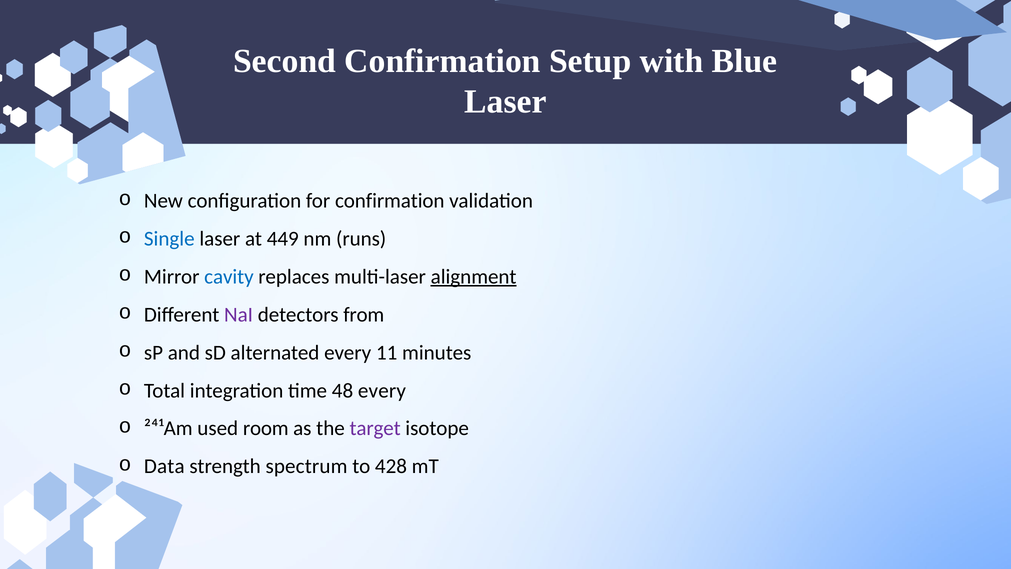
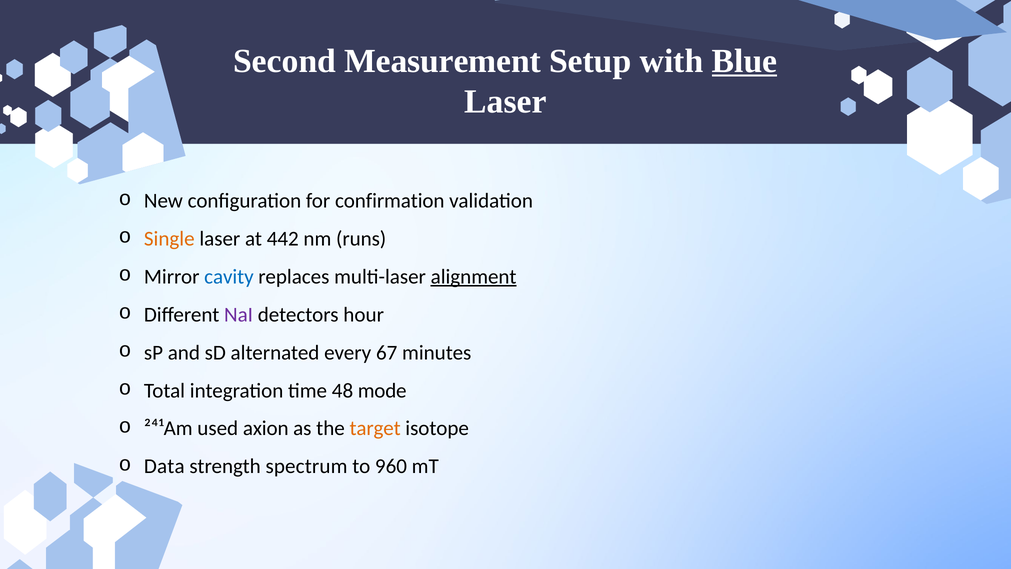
Second Confirmation: Confirmation -> Measurement (443, 61)
Blue underline: none -> present (745, 61)
Single colour: blue -> orange (169, 239)
449: 449 -> 442 (283, 239)
from: from -> hour (364, 315)
11: 11 -> 67 (387, 352)
48 every: every -> mode (382, 390)
room: room -> axion (266, 428)
target colour: purple -> orange (375, 428)
428: 428 -> 960 (391, 466)
